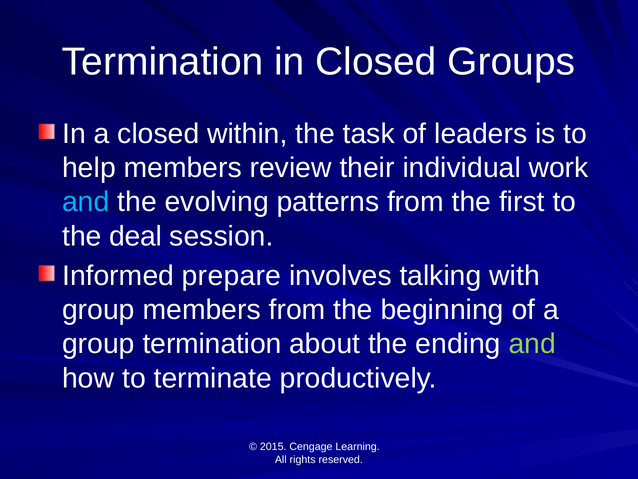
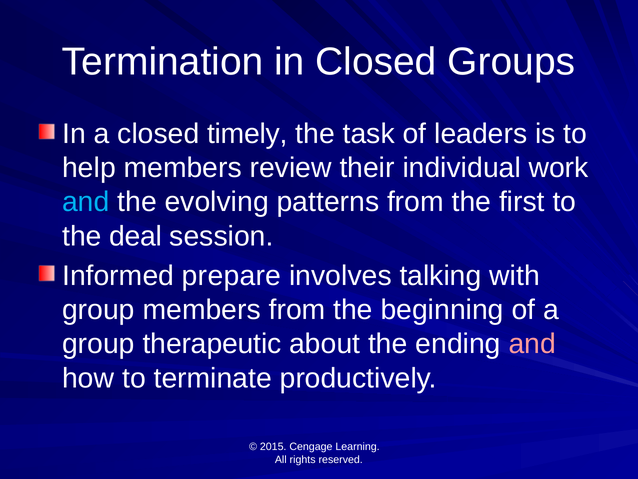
within: within -> timely (247, 134)
group termination: termination -> therapeutic (212, 344)
and colour: light green -> pink (532, 344)
